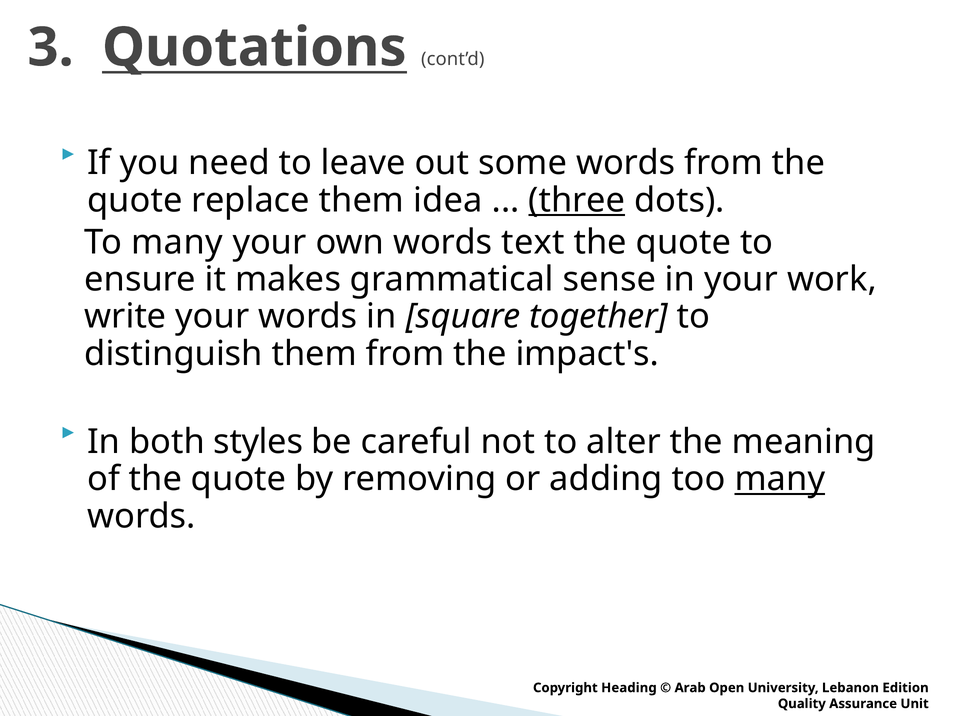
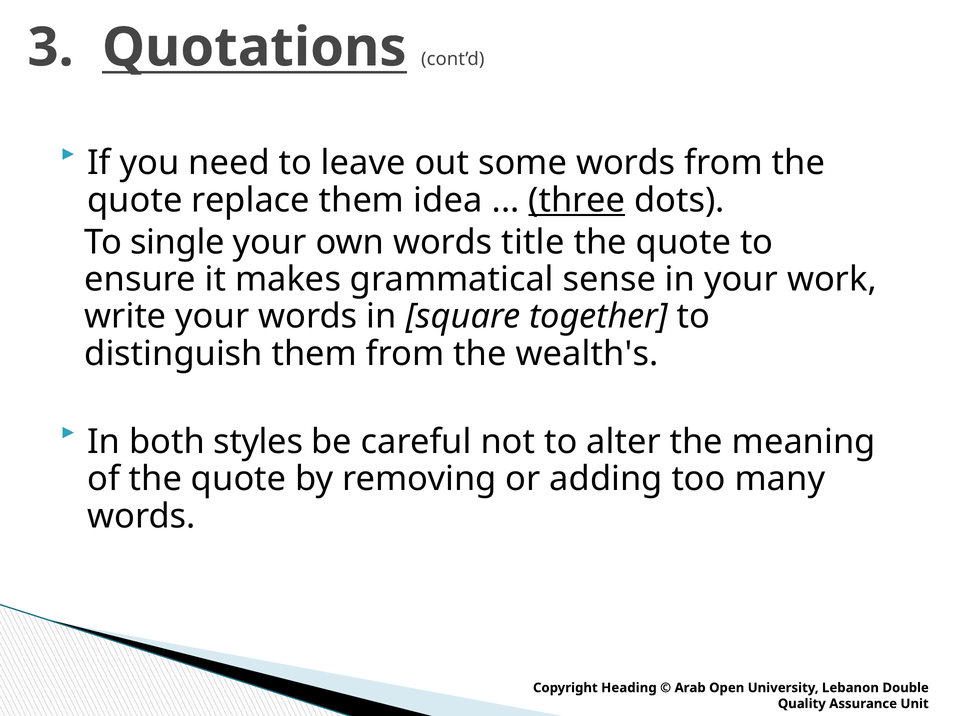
To many: many -> single (177, 242)
text: text -> title (533, 242)
impact's: impact's -> wealth's (587, 354)
many underline: present -> none (780, 479)
Edition: Edition -> Double (906, 687)
